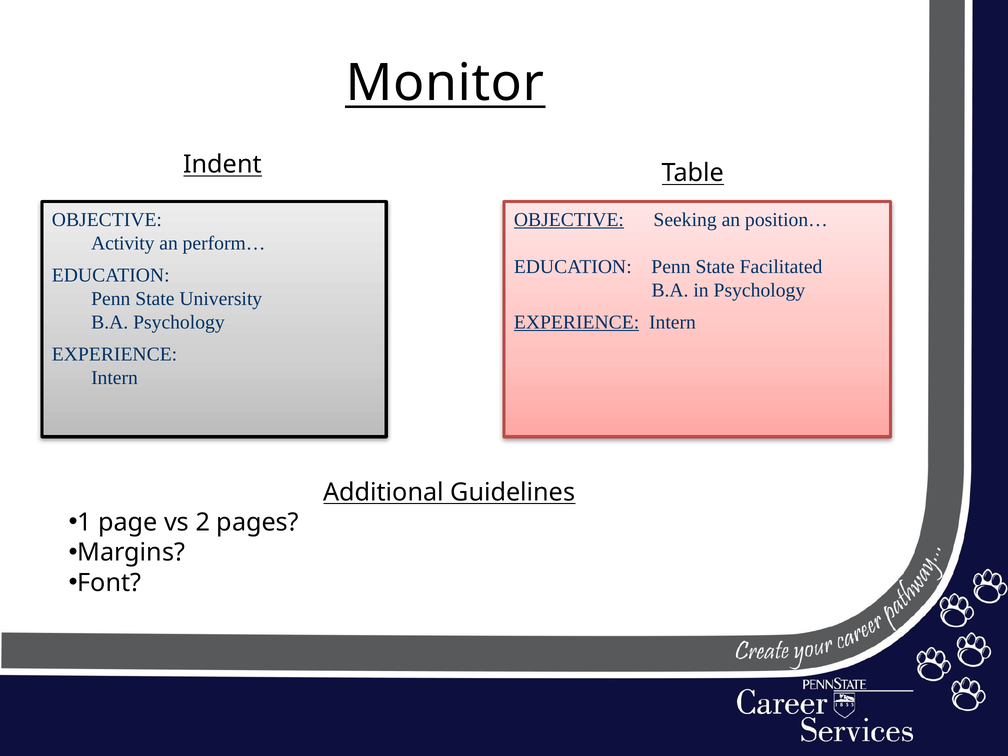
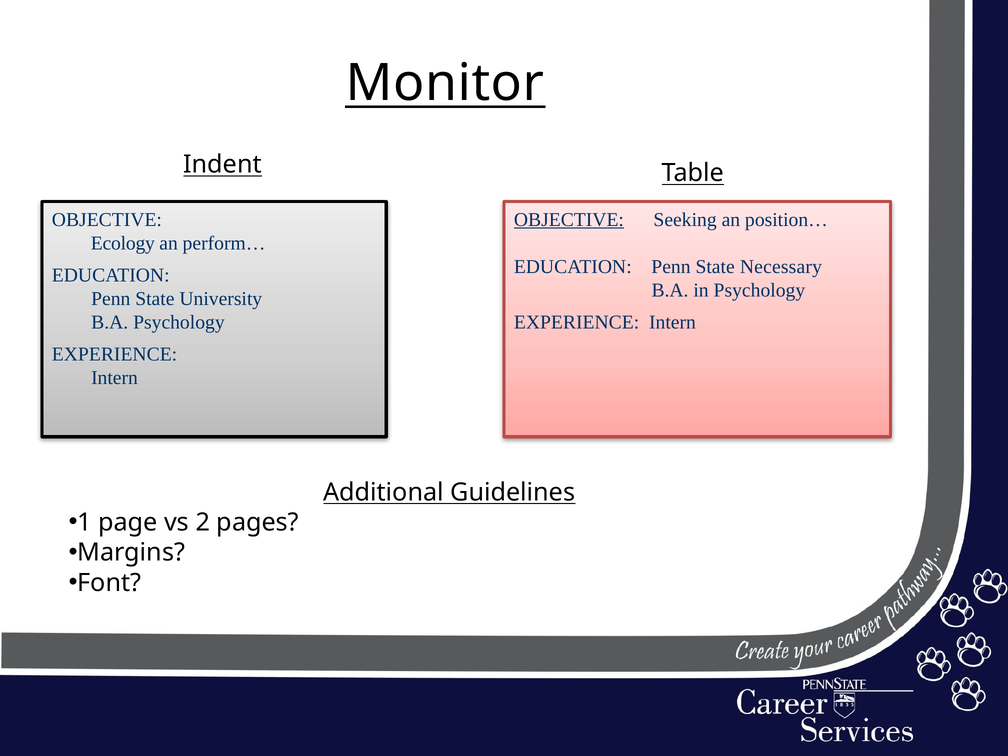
Activity: Activity -> Ecology (123, 243)
Facilitated: Facilitated -> Necessary (781, 267)
EXPERIENCE underline: present -> none (577, 322)
